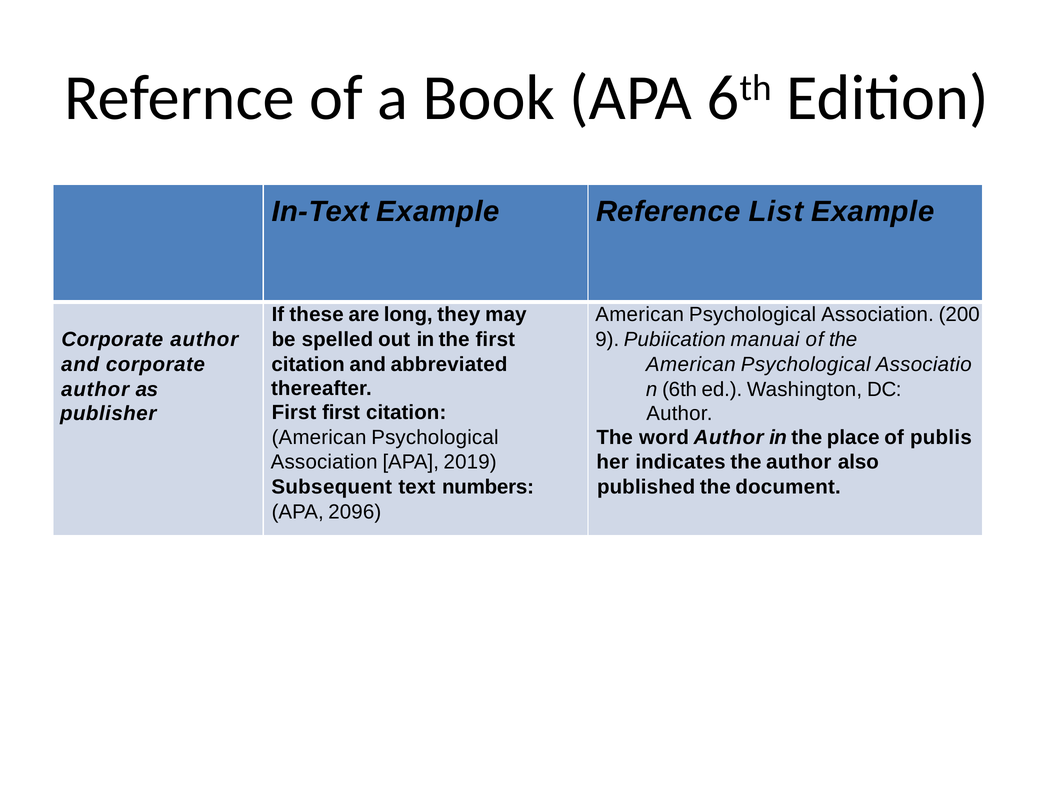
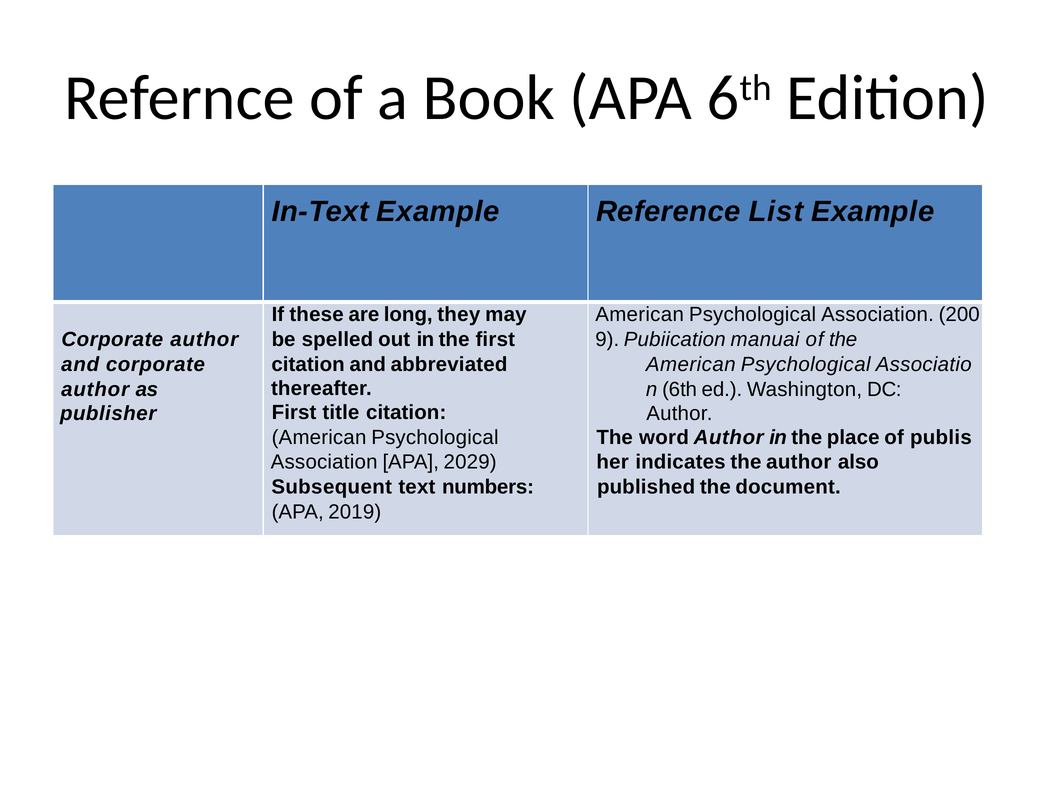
First first: first -> title (341, 412)
2019: 2019 -> 2029 (470, 462)
2096: 2096 -> 2019 (355, 512)
